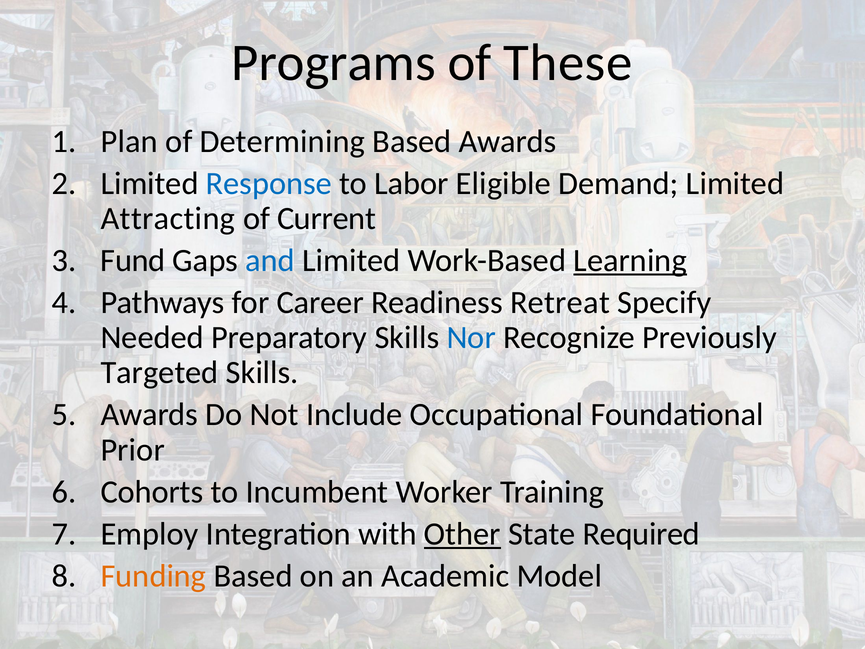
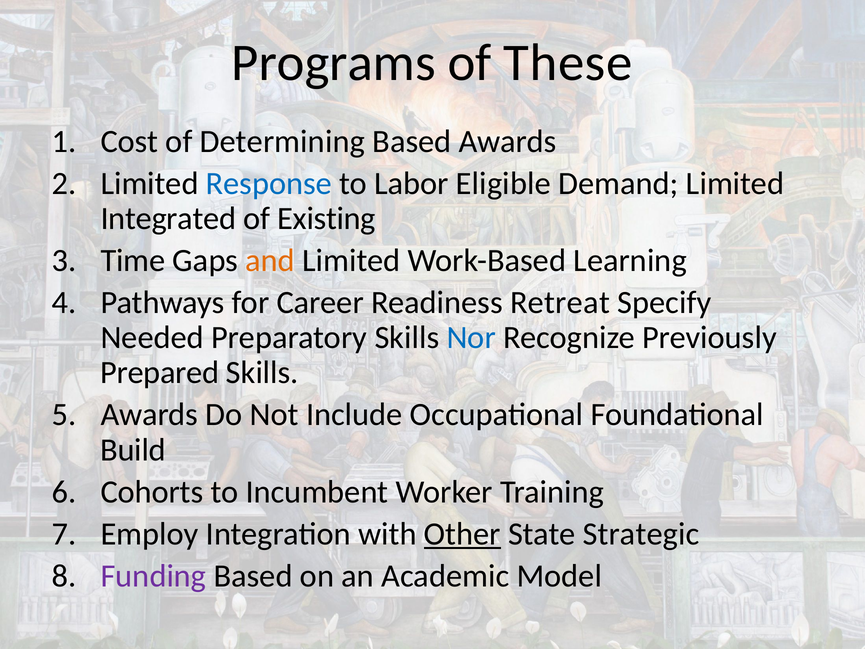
Plan: Plan -> Cost (129, 141)
Attracting: Attracting -> Integrated (168, 218)
Current: Current -> Existing (326, 218)
Fund: Fund -> Time (133, 260)
and colour: blue -> orange (270, 260)
Learning underline: present -> none (630, 260)
Targeted: Targeted -> Prepared (160, 373)
Prior: Prior -> Build (133, 450)
Required: Required -> Strategic (641, 534)
Funding colour: orange -> purple (153, 576)
